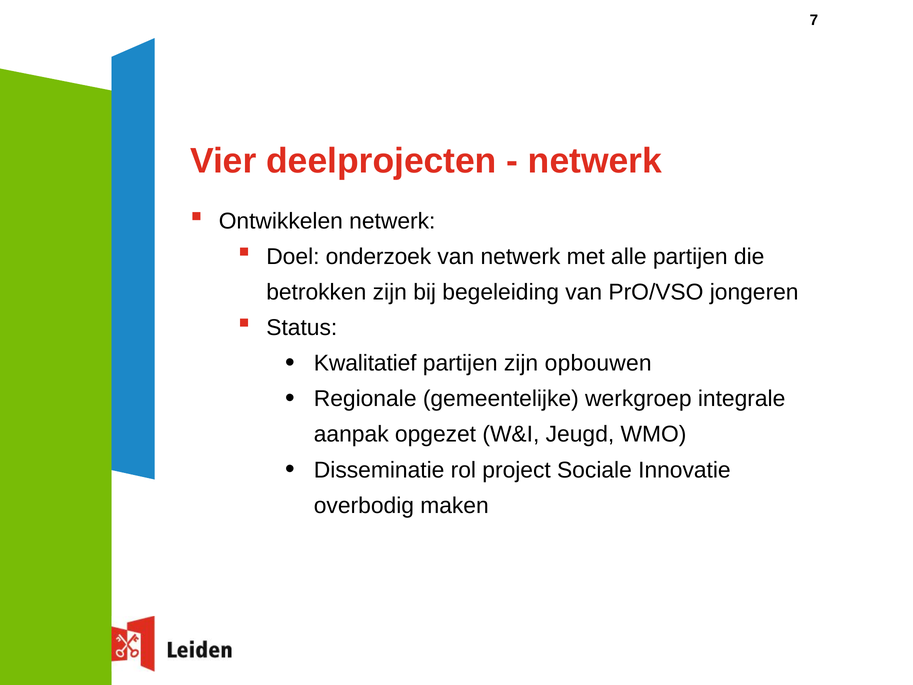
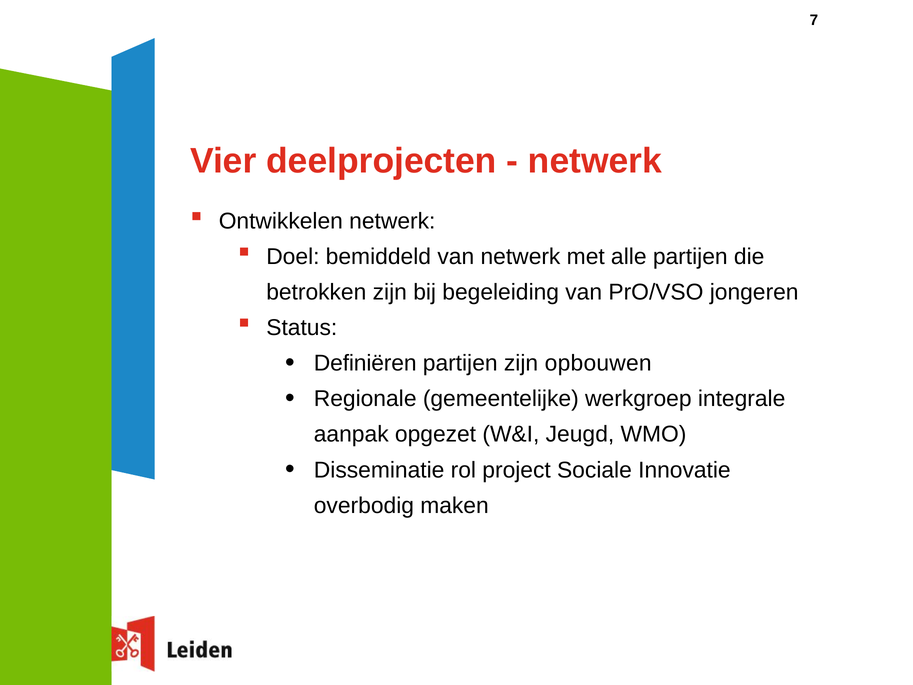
onderzoek: onderzoek -> bemiddeld (378, 257)
Kwalitatief: Kwalitatief -> Definiëren (365, 363)
